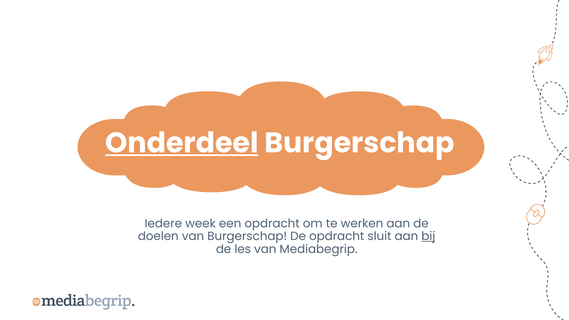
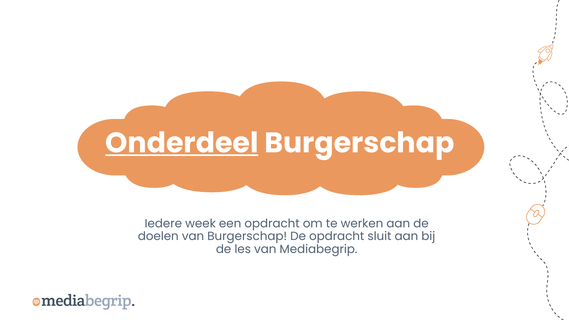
bij underline: present -> none (428, 236)
